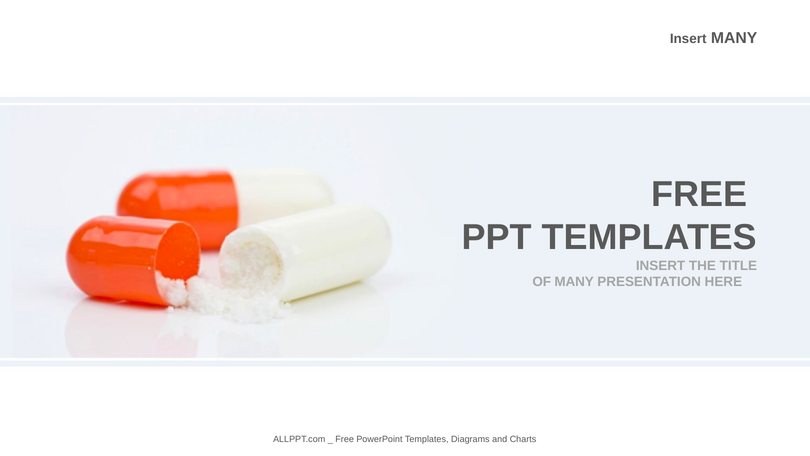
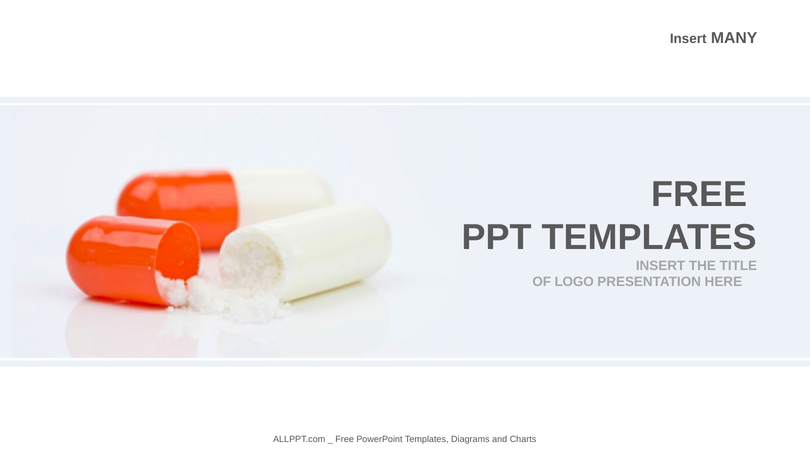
OF MANY: MANY -> LOGO (574, 282)
